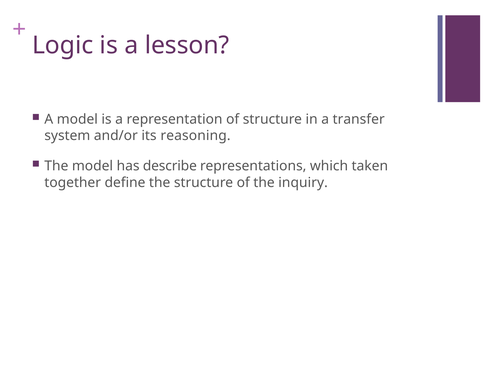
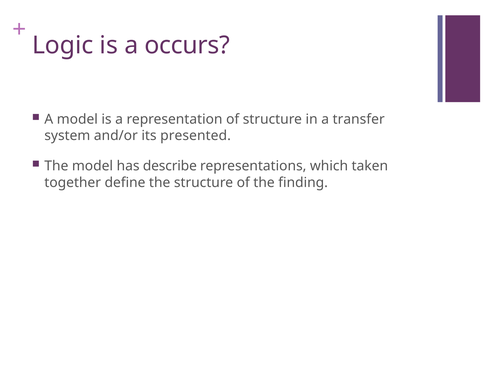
lesson: lesson -> occurs (187, 45)
reasoning: reasoning -> presented (196, 136)
inquiry: inquiry -> finding (303, 183)
